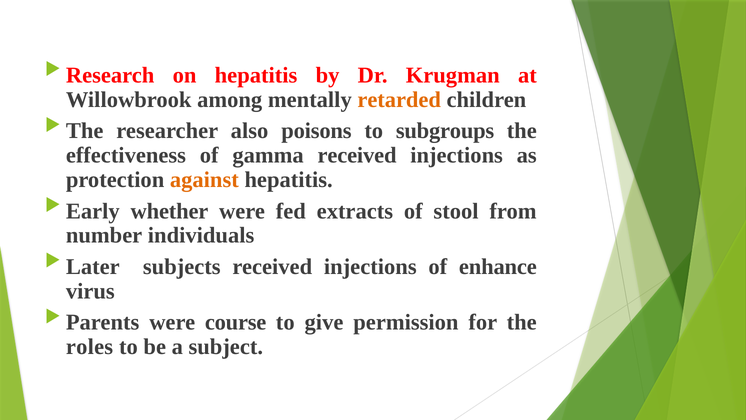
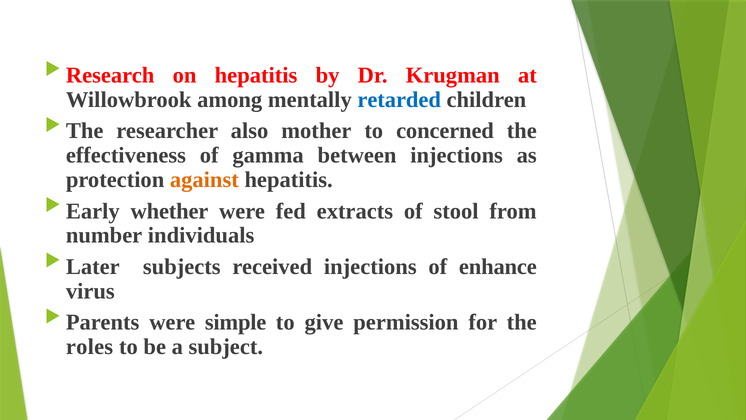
retarded colour: orange -> blue (399, 100)
poisons: poisons -> mother (316, 131)
subgroups: subgroups -> concerned (445, 131)
gamma received: received -> between (357, 155)
course: course -> simple (236, 322)
